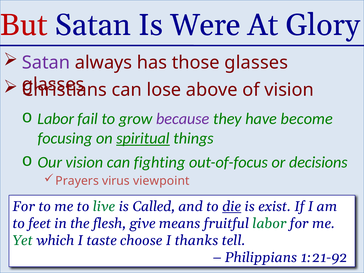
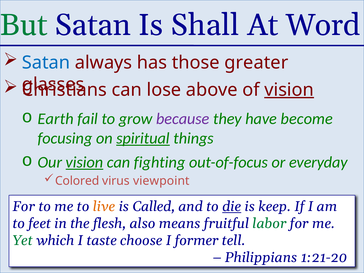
But colour: red -> green (24, 25)
Were: Were -> Shall (205, 25)
Glory: Glory -> Word (323, 25)
Satan colour: purple -> blue (46, 63)
those glasses: glasses -> greater (256, 63)
vision underline: none -> present (289, 90)
Labor: Labor -> Earth (56, 119)
vision underline: none -> present (84, 162)
decisions: decisions -> everyday (318, 162)
Prayers: Prayers -> Colored (77, 181)
live colour: green -> orange (104, 207)
exist: exist -> keep (275, 207)
give: give -> also (143, 224)
thanks: thanks -> former (197, 241)
1:21-92: 1:21-92 -> 1:21-20 (324, 258)
